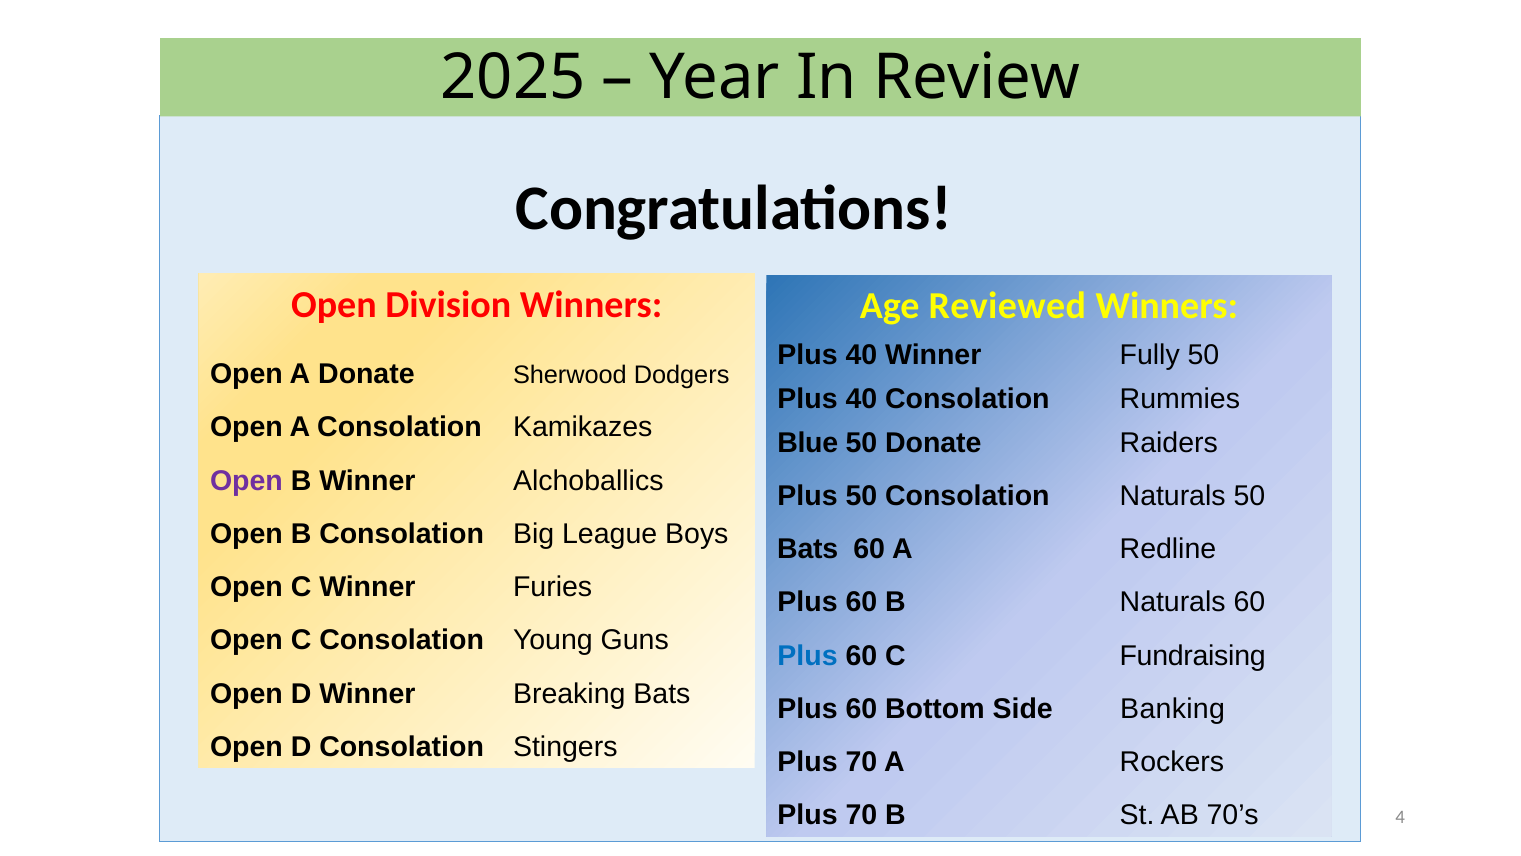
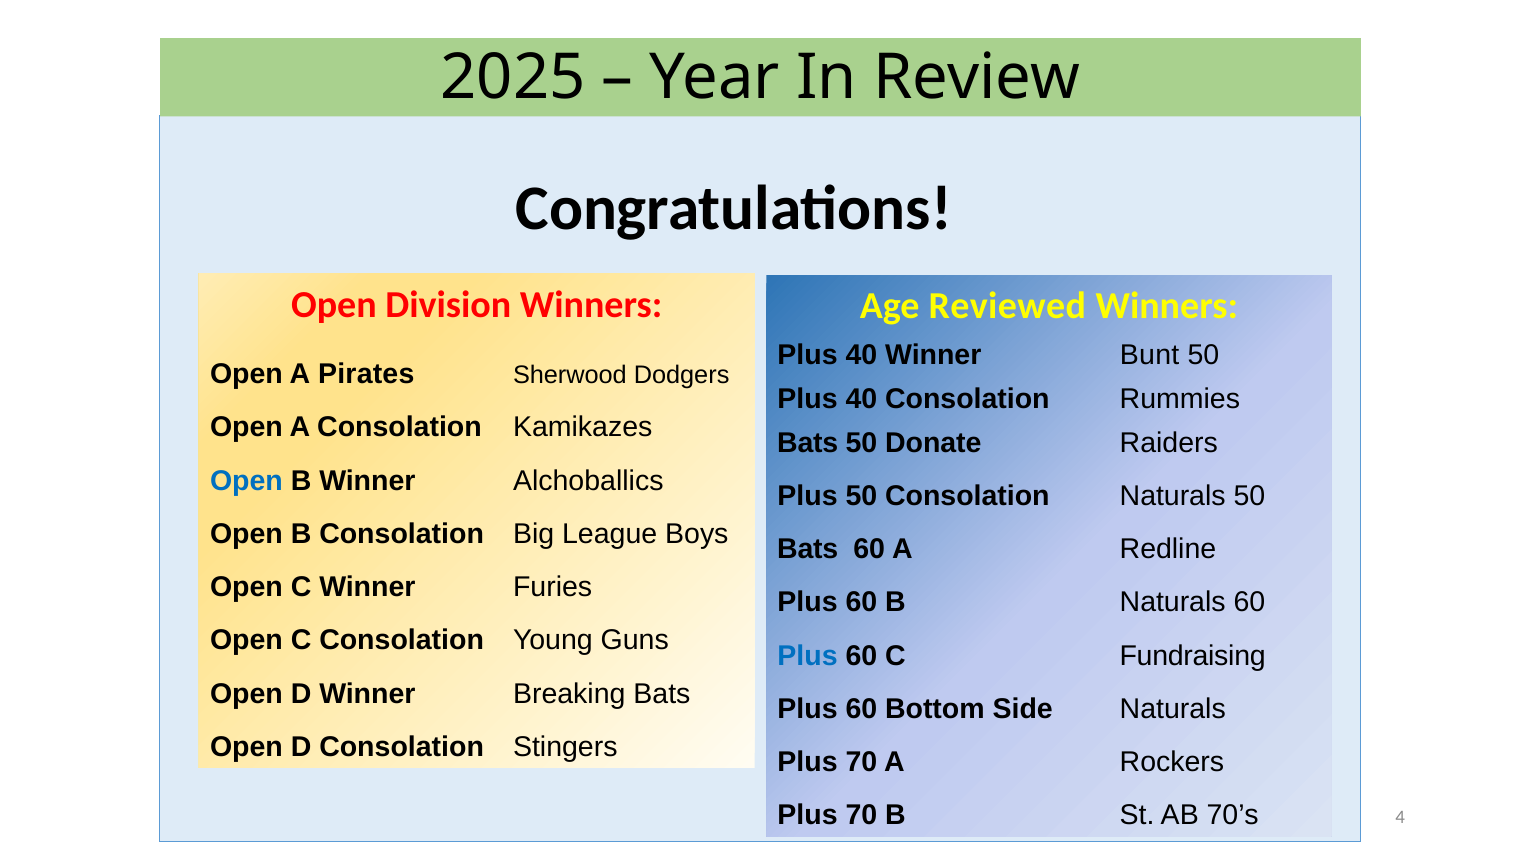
Fully: Fully -> Bunt (1150, 355)
A Donate: Donate -> Pirates (366, 374)
Blue: Blue -> Bats (808, 443)
Open colour: purple -> blue (246, 480)
Side Banking: Banking -> Naturals (1173, 709)
